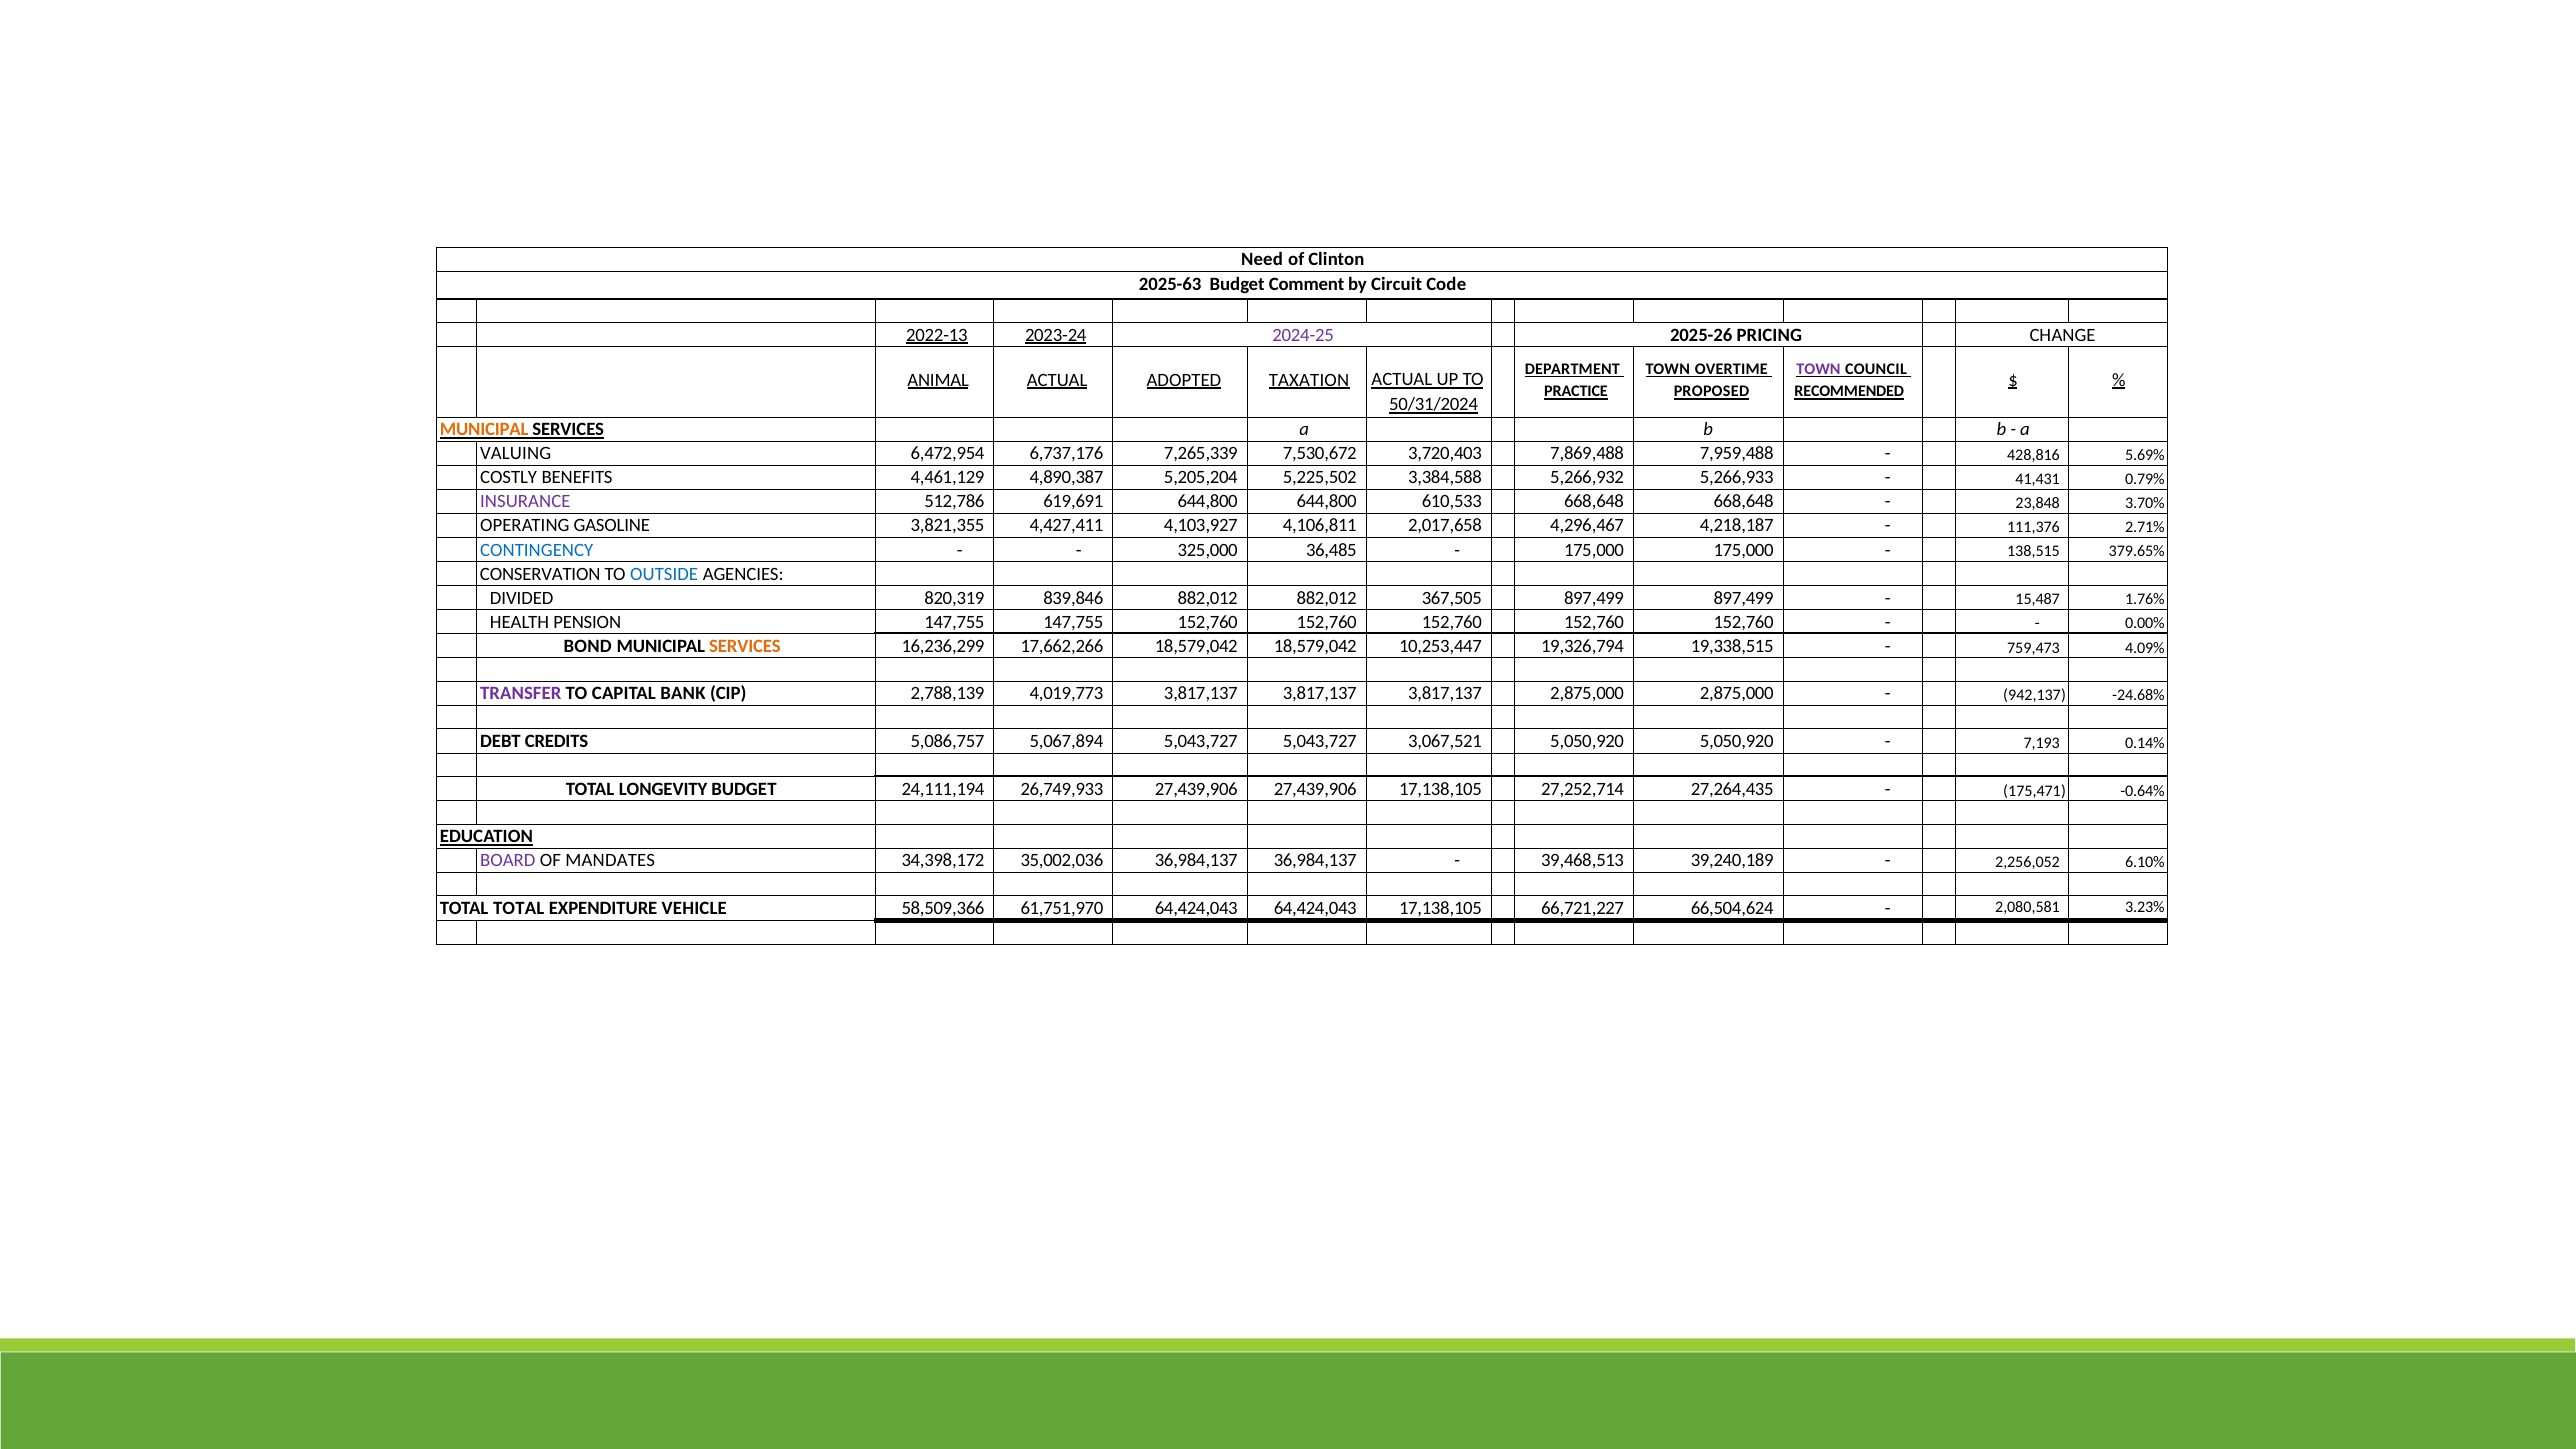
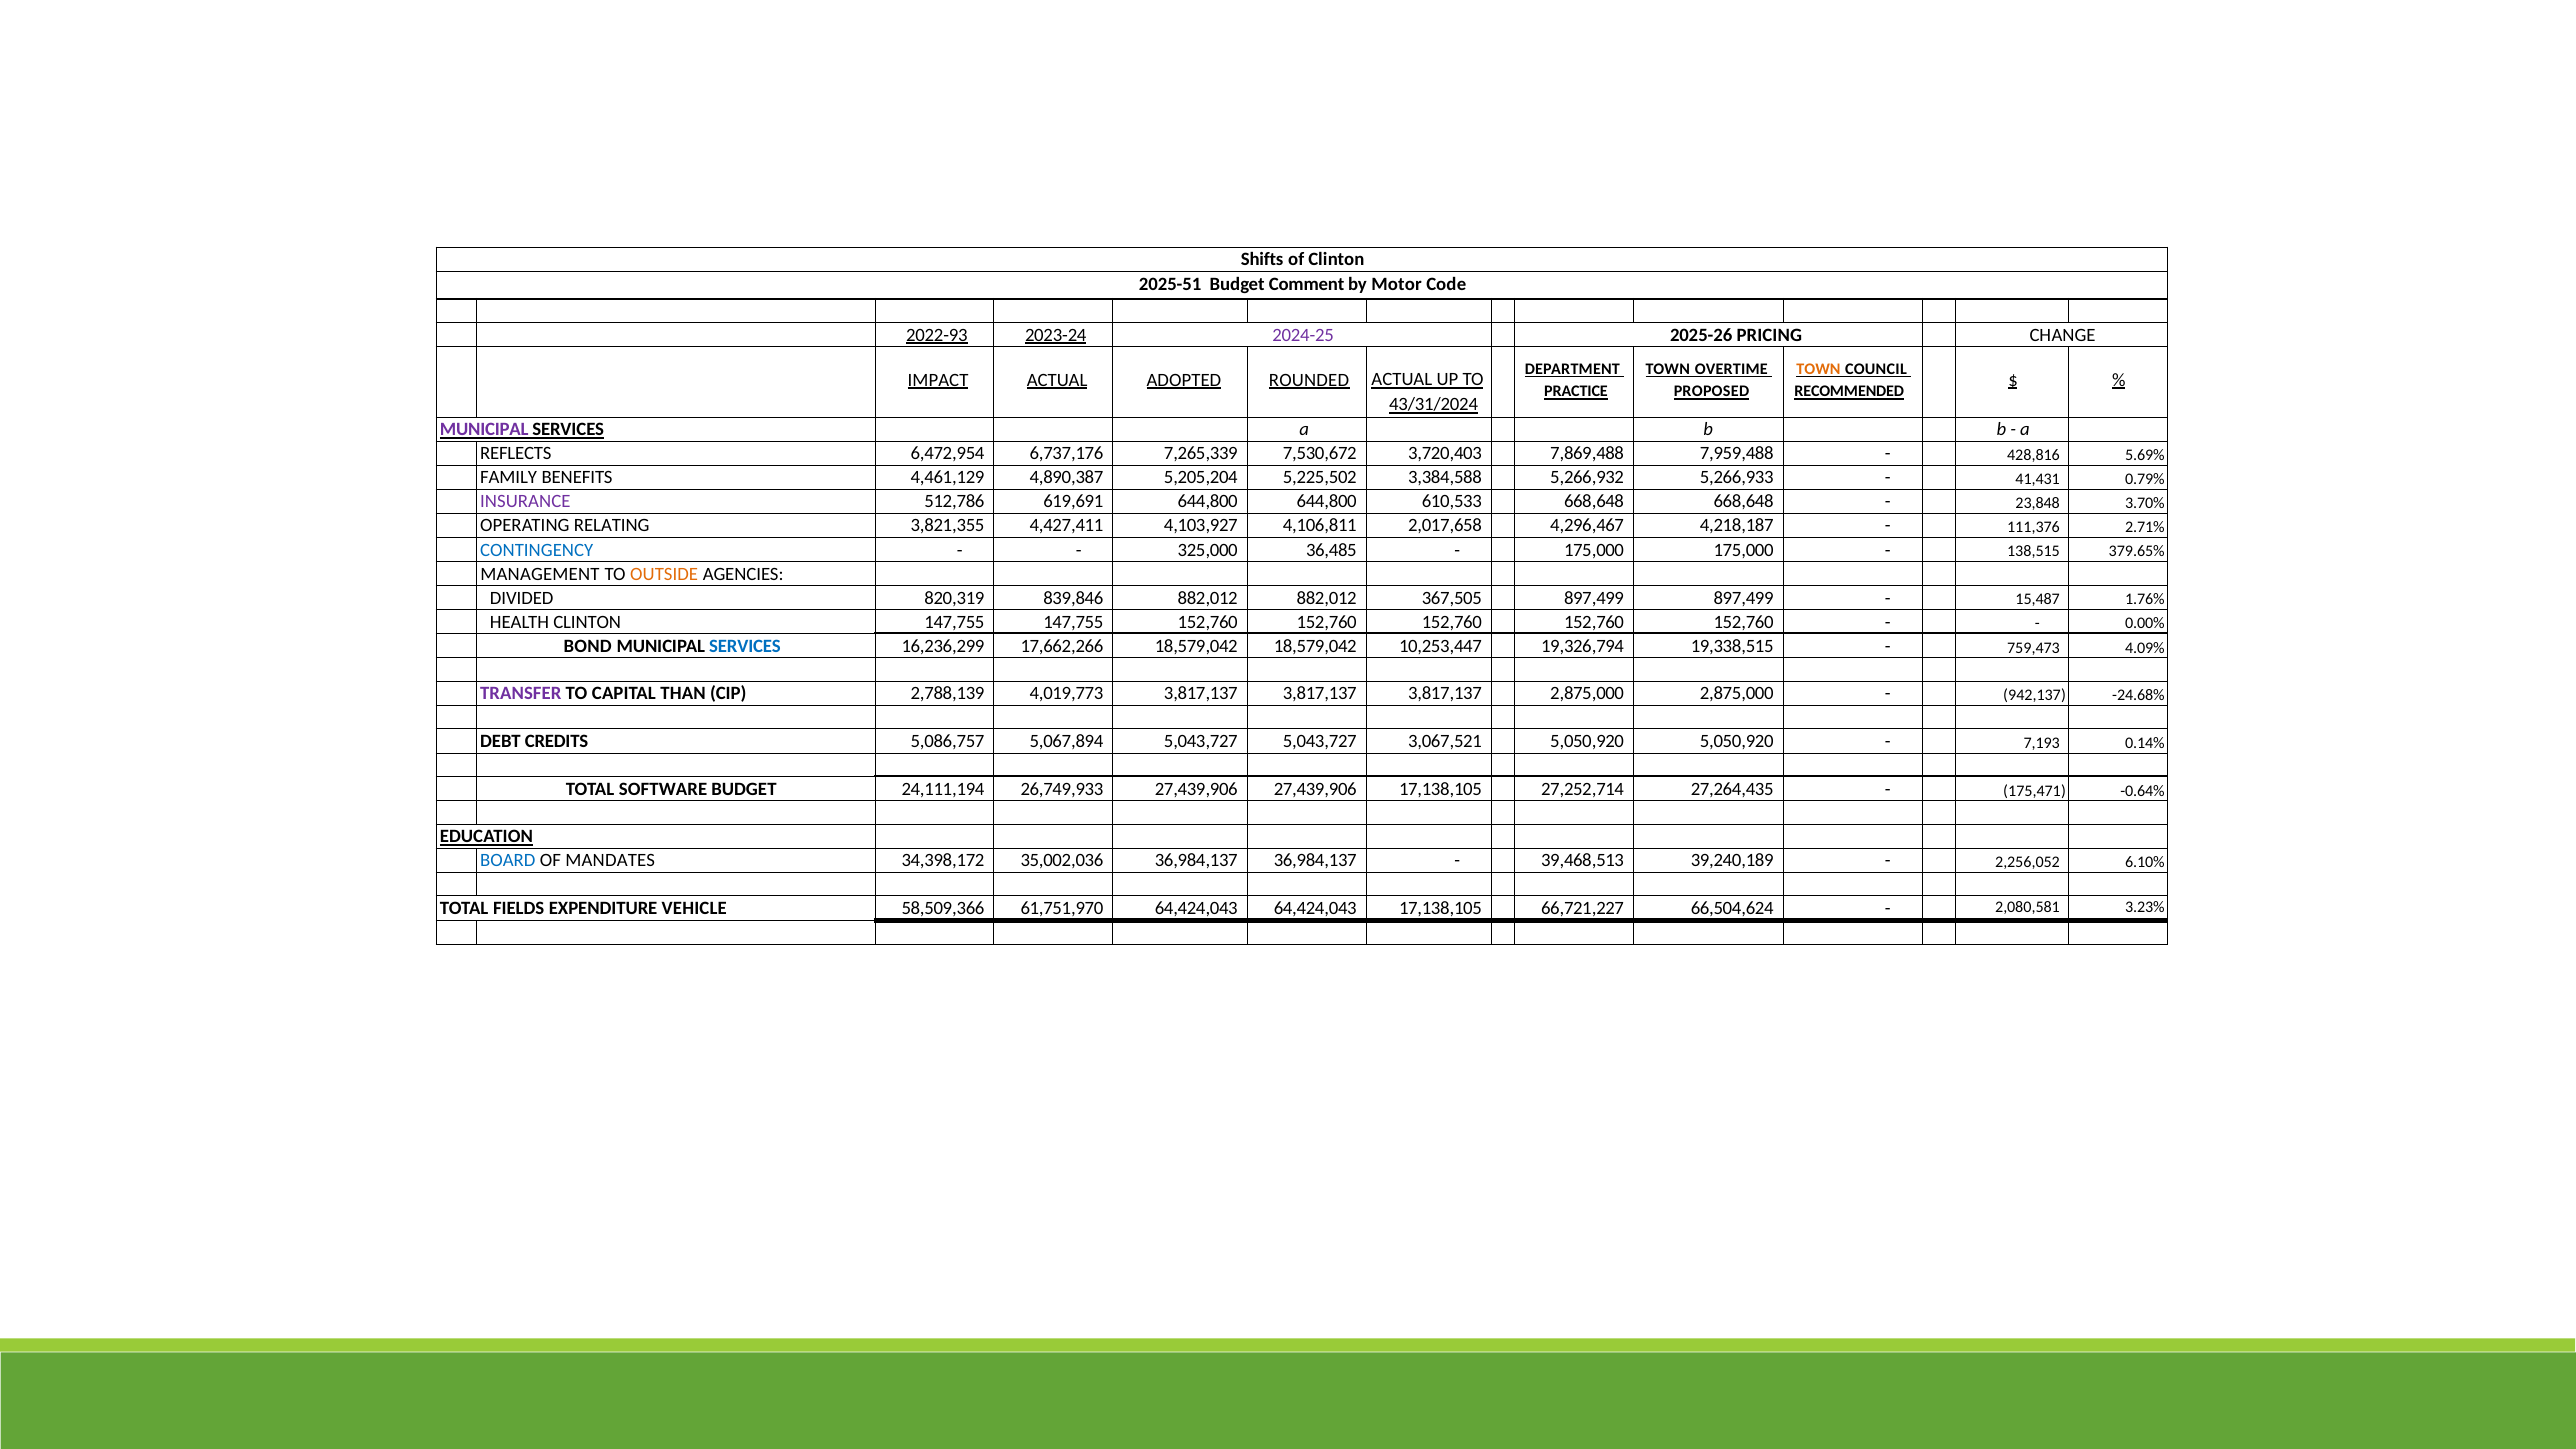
Need: Need -> Shifts (1262, 259)
2025-63: 2025-63 -> 2025-51 (1170, 284)
Circuit: Circuit -> Motor (1397, 284)
2022-13: 2022-13 -> 2022-93 (937, 335)
TOWN colour: purple -> orange (1818, 369)
ANIMAL: ANIMAL -> IMPACT (938, 380)
TAXATION: TAXATION -> ROUNDED (1309, 380)
50/31/2024: 50/31/2024 -> 43/31/2024 (1434, 405)
MUNICIPAL colour: orange -> purple (484, 430)
VALUING: VALUING -> REFLECTS (516, 454)
COSTLY: COSTLY -> FAMILY (509, 478)
GASOLINE: GASOLINE -> RELATING (612, 526)
CONSERVATION: CONSERVATION -> MANAGEMENT (540, 574)
OUTSIDE colour: blue -> orange (664, 574)
HEALTH PENSION: PENSION -> CLINTON (587, 622)
SERVICES colour: orange -> blue (745, 646)
BANK: BANK -> THAN (683, 694)
LONGEVITY: LONGEVITY -> SOFTWARE (663, 789)
BOARD colour: purple -> blue (508, 861)
TOTAL TOTAL: TOTAL -> FIELDS (519, 909)
